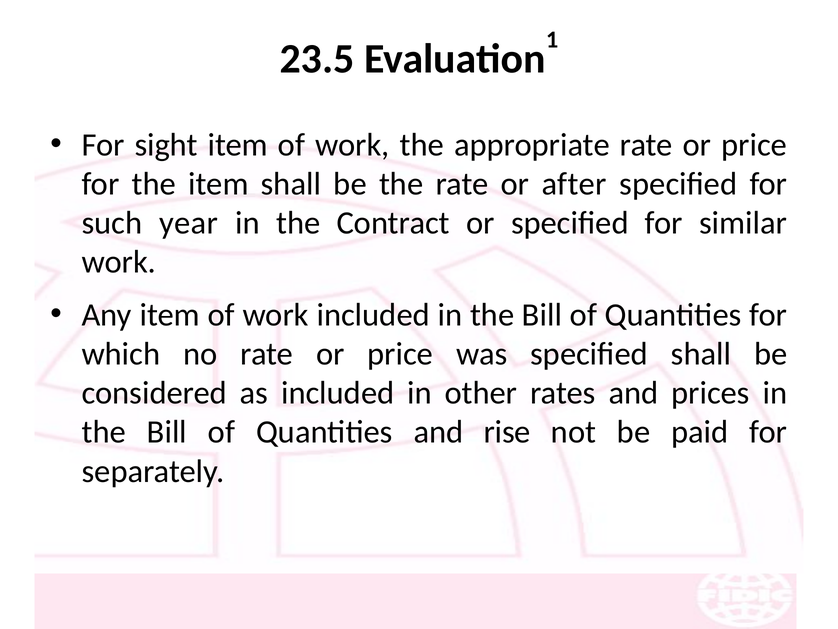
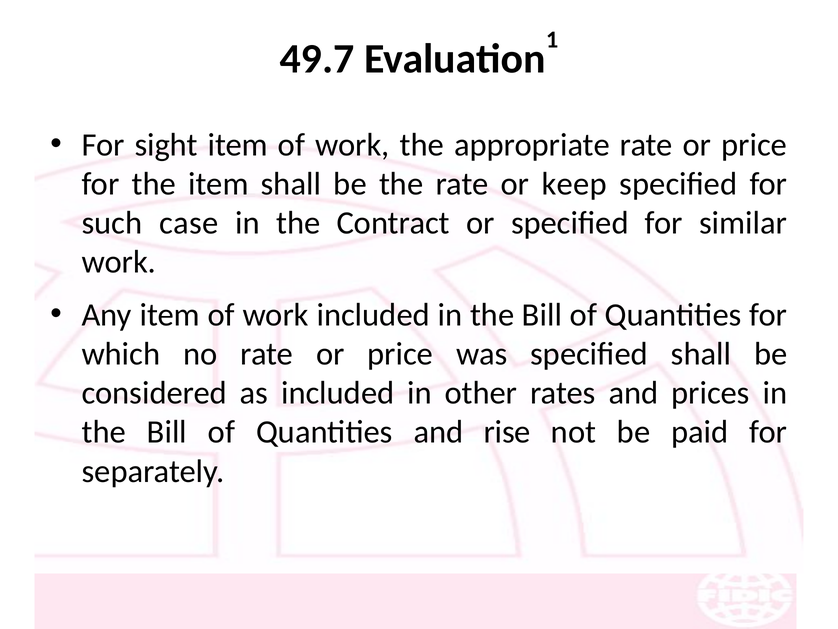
23.5: 23.5 -> 49.7 (317, 59)
after: after -> keep (574, 184)
year: year -> case (189, 223)
